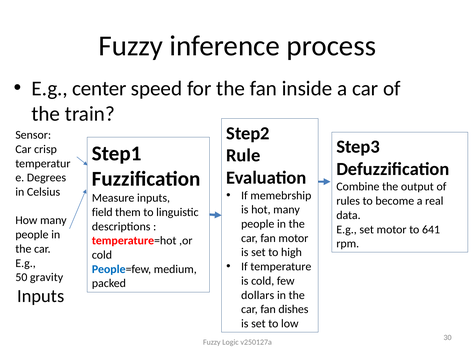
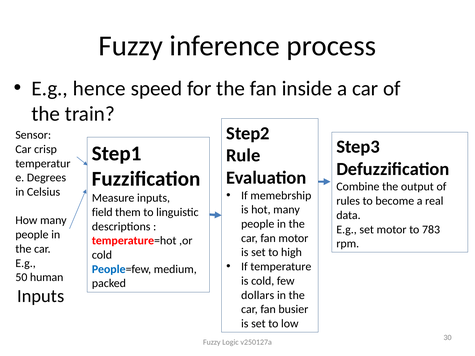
center: center -> hence (99, 88)
641: 641 -> 783 (431, 230)
gravity: gravity -> human (47, 278)
dishes: dishes -> busier (293, 310)
